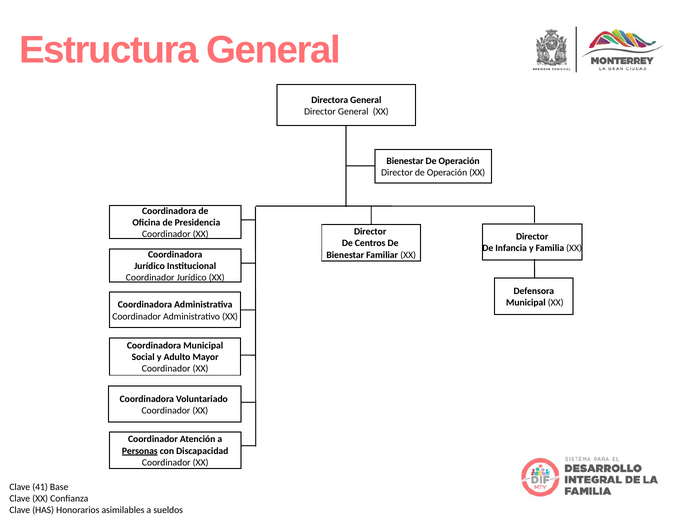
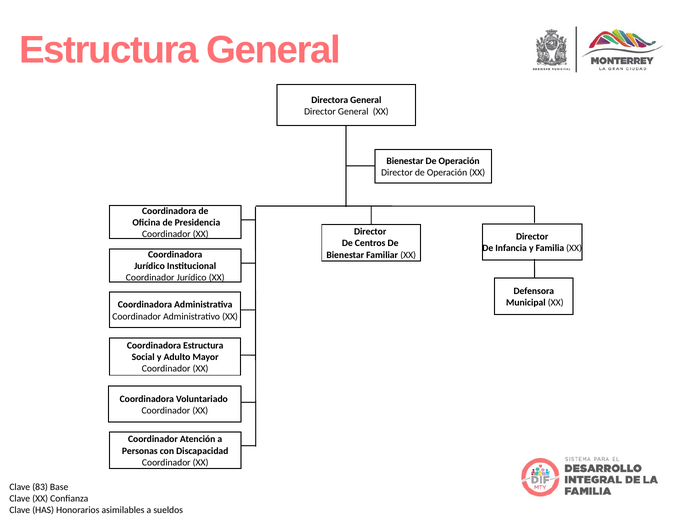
Coordinadora Municipal: Municipal -> Estructura (203, 346)
Personas underline: present -> none (140, 451)
41: 41 -> 83 (40, 487)
